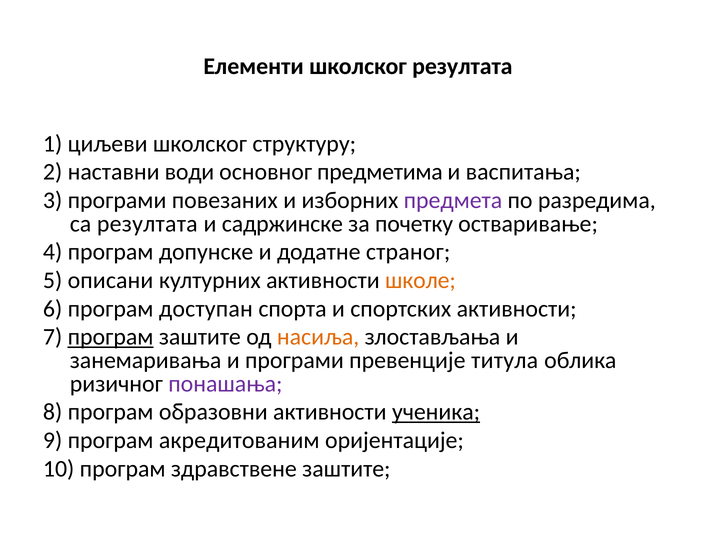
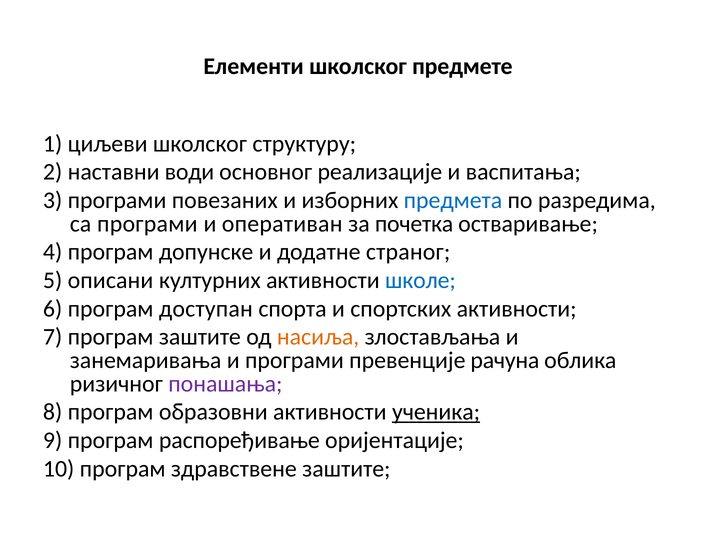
школског резултата: резултата -> предмете (462, 66)
предметима: предметима -> реализације (380, 172)
предмета colour: purple -> blue (453, 200)
са резултата: резултата -> програми (147, 224)
садржинске: садржинске -> оперативан (282, 224)
почетку: почетку -> почетка (414, 224)
школе colour: orange -> blue (420, 280)
програм underline: present -> none (111, 337)
титула: титула -> рачуна (505, 360)
акредитованим: акредитованим -> распоређивање (239, 440)
